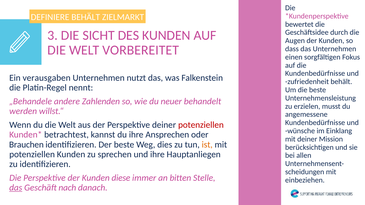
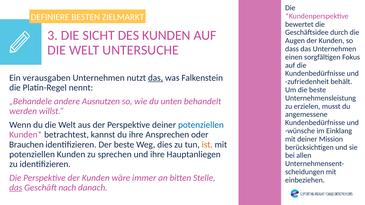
DEFINIERE BEHÄLT: BEHÄLT -> BESTEN (86, 17)
VORBEREITET: VORBEREITET -> UNTERSUCHE (141, 50)
das underline: none -> present (156, 78)
Zahlenden: Zahlenden -> Ausnutzen (101, 102)
neuer: neuer -> unten (171, 102)
potenziellen colour: red -> blue (201, 125)
diese: diese -> wäre (121, 178)
